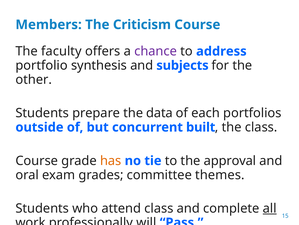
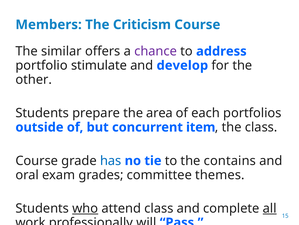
faculty: faculty -> similar (61, 51)
synthesis: synthesis -> stimulate (99, 65)
subjects: subjects -> develop (182, 65)
data: data -> area (159, 113)
built: built -> item (201, 127)
has colour: orange -> blue (111, 160)
approval: approval -> contains (230, 160)
who underline: none -> present (85, 208)
